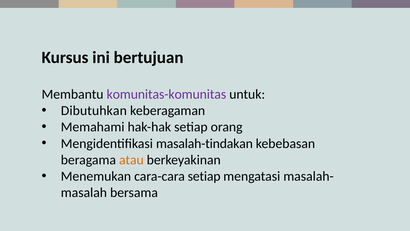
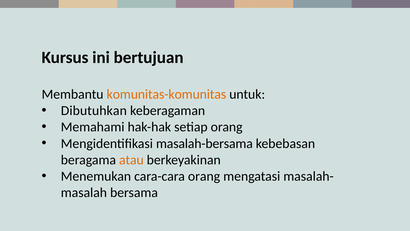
komunitas-komunitas colour: purple -> orange (166, 94)
masalah-tindakan: masalah-tindakan -> masalah-bersama (204, 143)
cara-cara setiap: setiap -> orang (204, 176)
